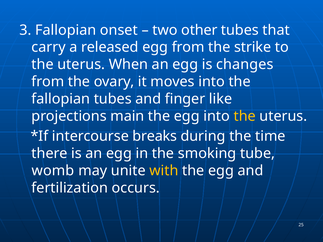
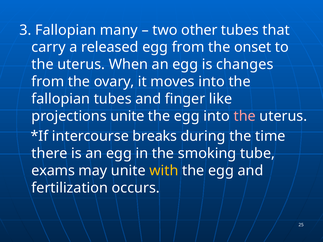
onset: onset -> many (119, 30)
strike: strike -> onset (253, 47)
projections main: main -> unite (127, 116)
the colour: yellow -> pink (245, 116)
womb: womb -> exams (53, 171)
